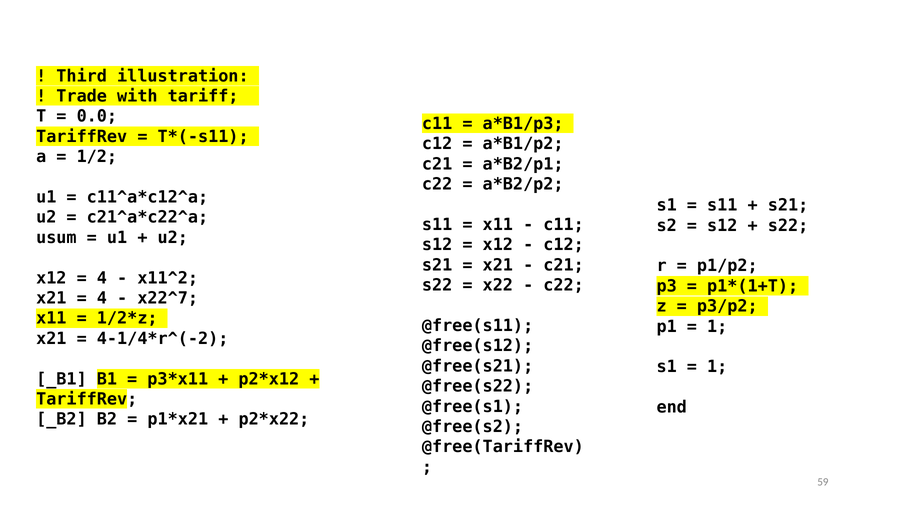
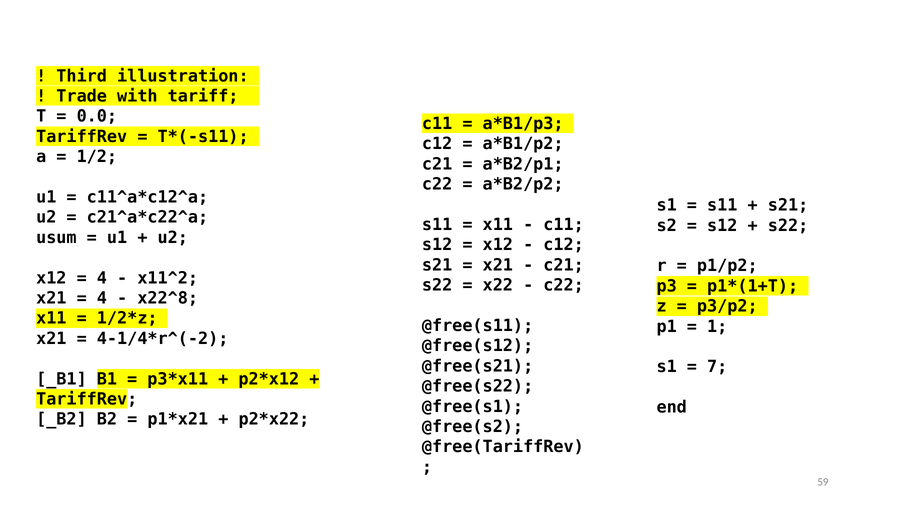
x22^7: x22^7 -> x22^8 (168, 298)
1: 1 -> 7 (717, 367)
